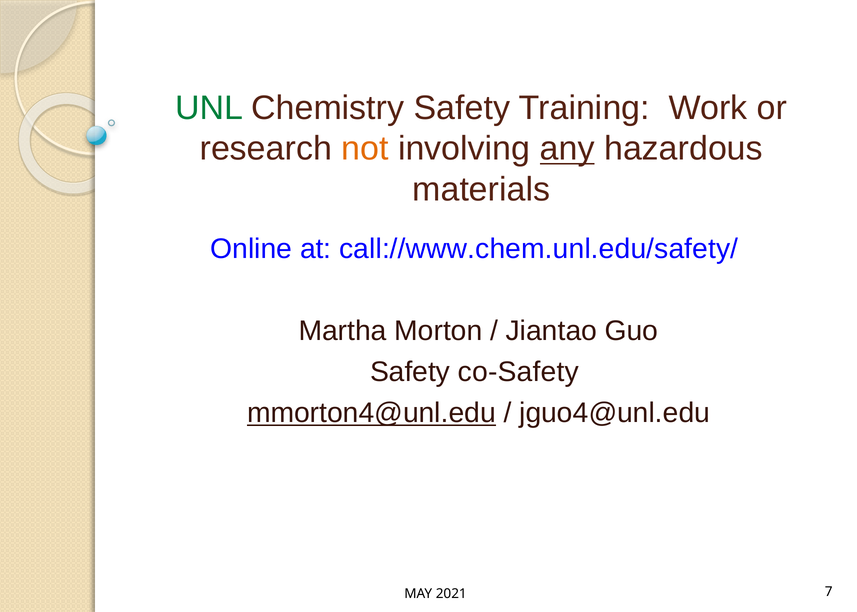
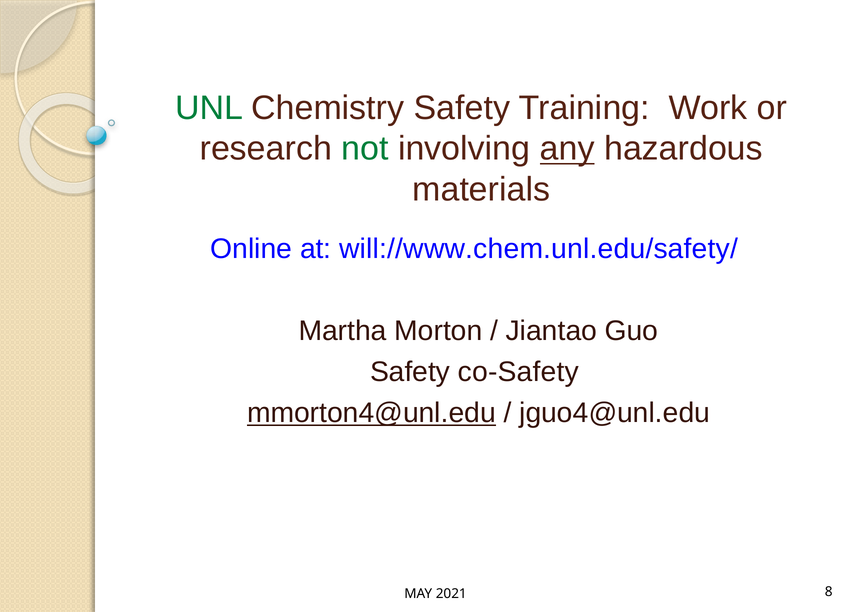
not colour: orange -> green (365, 149)
call://www.chem.unl.edu/safety/: call://www.chem.unl.edu/safety/ -> will://www.chem.unl.edu/safety/ (539, 249)
7: 7 -> 8 (829, 592)
